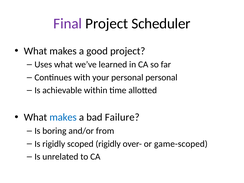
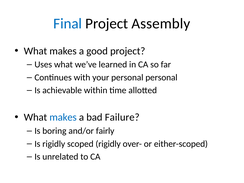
Final colour: purple -> blue (68, 24)
Scheduler: Scheduler -> Assembly (161, 24)
from: from -> fairly (105, 131)
game-scoped: game-scoped -> either-scoped (181, 144)
